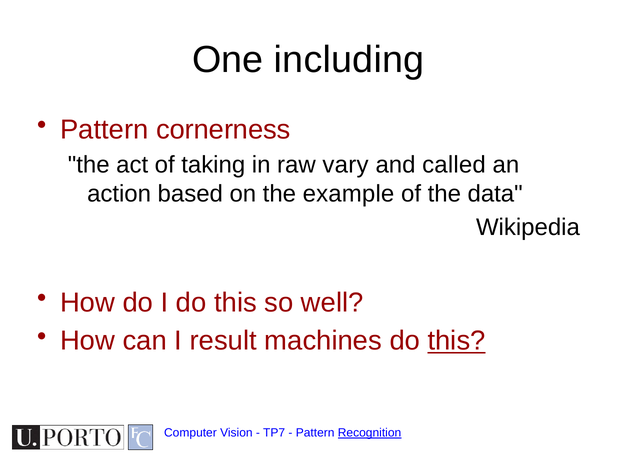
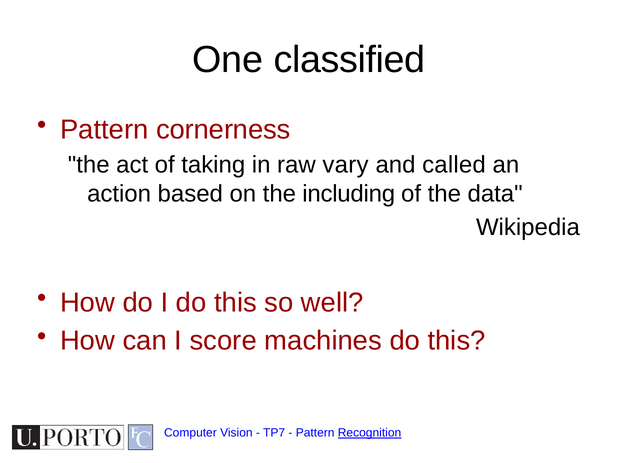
including: including -> classified (349, 60)
example: example -> including (349, 194)
result: result -> score (223, 341)
this underline: present -> none (457, 341)
